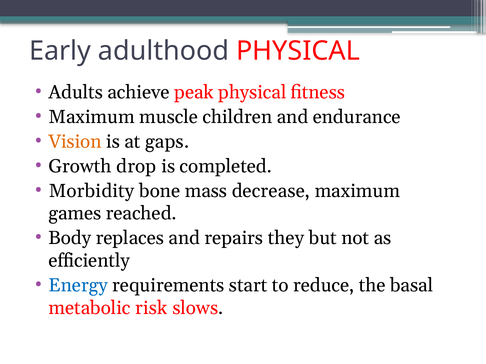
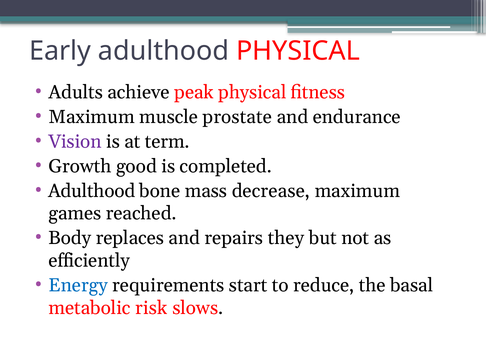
children: children -> prostate (237, 117)
Vision colour: orange -> purple (75, 142)
gaps: gaps -> term (167, 142)
drop: drop -> good (136, 166)
Morbidity: Morbidity -> Adulthood (92, 191)
